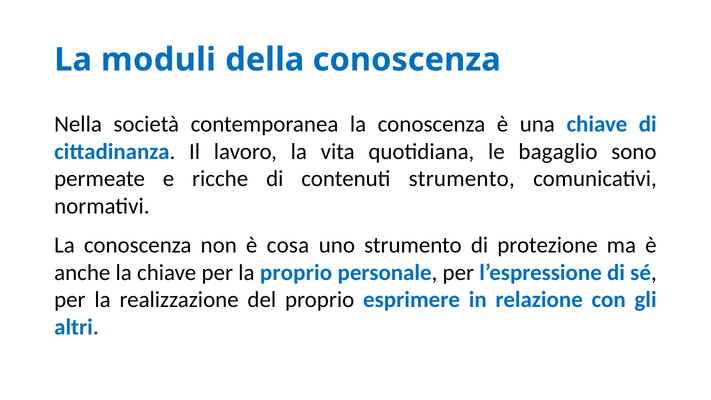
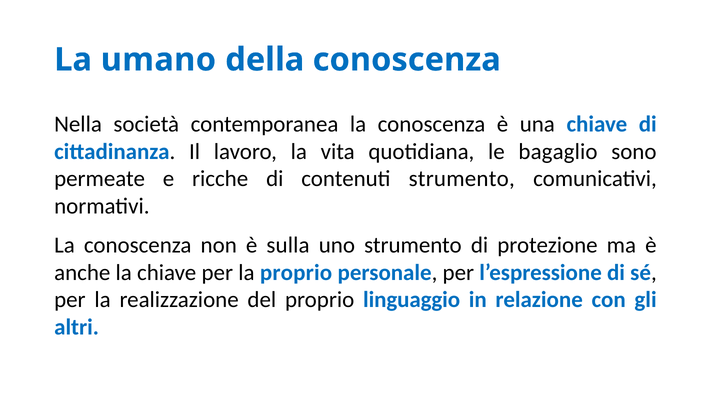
moduli: moduli -> umano (158, 60)
cosa: cosa -> sulla (288, 245)
esprimere: esprimere -> linguaggio (412, 300)
